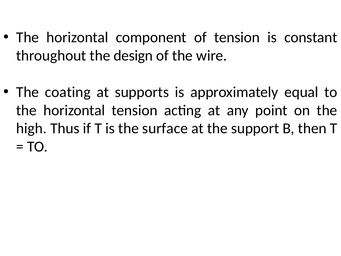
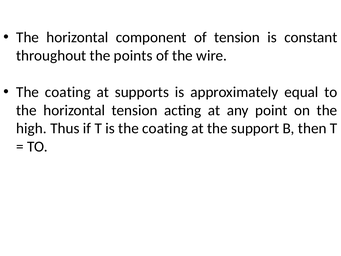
design: design -> points (133, 56)
is the surface: surface -> coating (165, 128)
